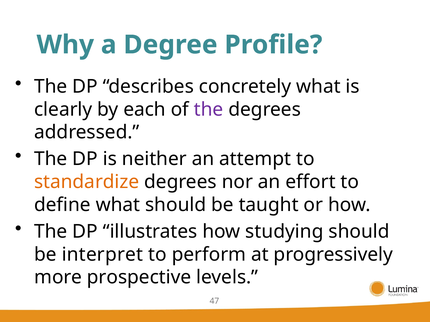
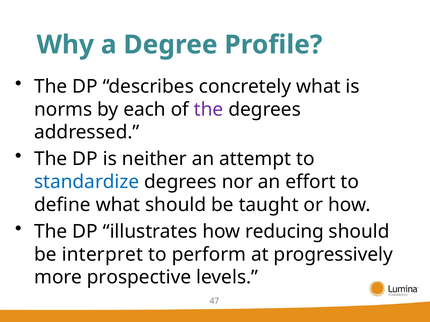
clearly: clearly -> norms (63, 110)
standardize colour: orange -> blue (87, 182)
studying: studying -> reducing (285, 232)
